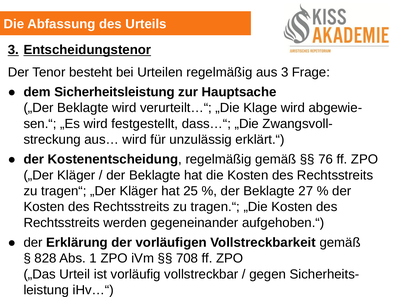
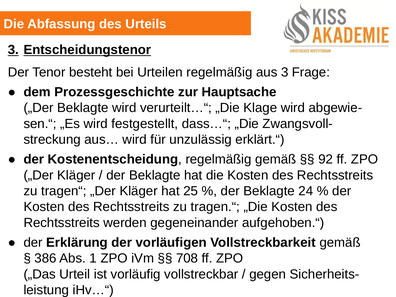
Sicherheitsleistung: Sicherheitsleistung -> Prozessgeschichte (114, 92)
76: 76 -> 92 (326, 159)
27: 27 -> 24 (306, 191)
828: 828 -> 386 (45, 258)
